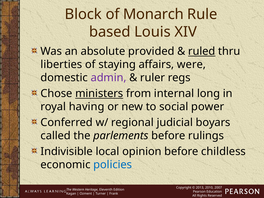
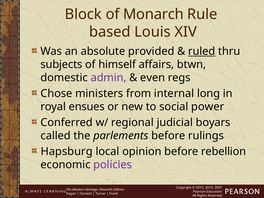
liberties: liberties -> subjects (61, 65)
staying: staying -> himself (117, 65)
were: were -> btwn (191, 65)
ruler: ruler -> even (153, 78)
ministers underline: present -> none (99, 94)
having: having -> ensues (87, 107)
Indivisible: Indivisible -> Hapsburg (67, 151)
childless: childless -> rebellion (224, 151)
policies colour: blue -> purple (113, 165)
